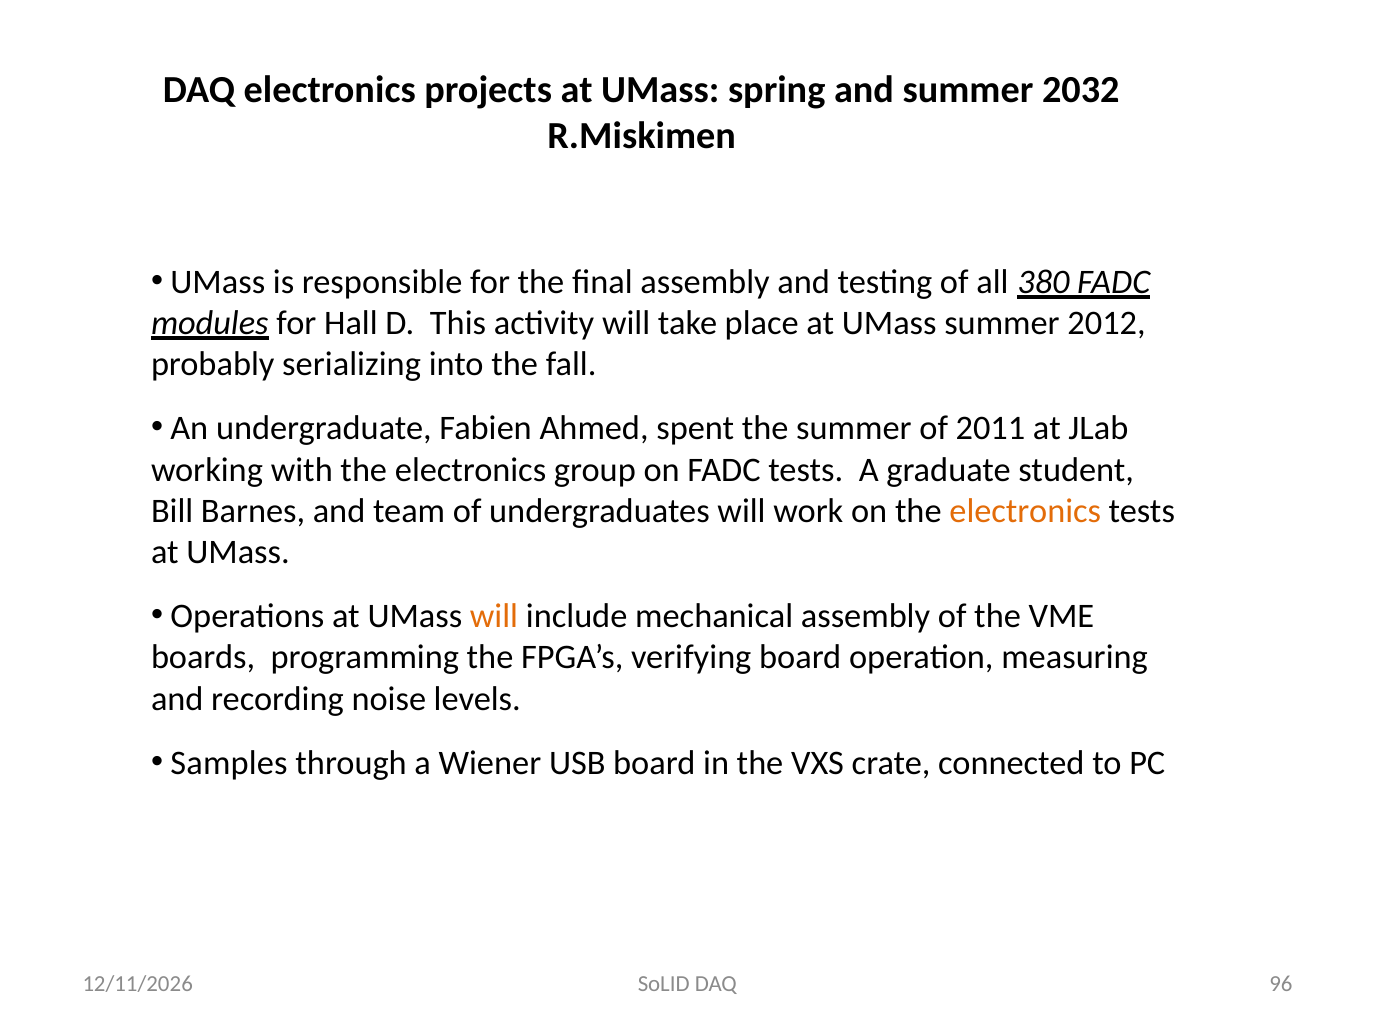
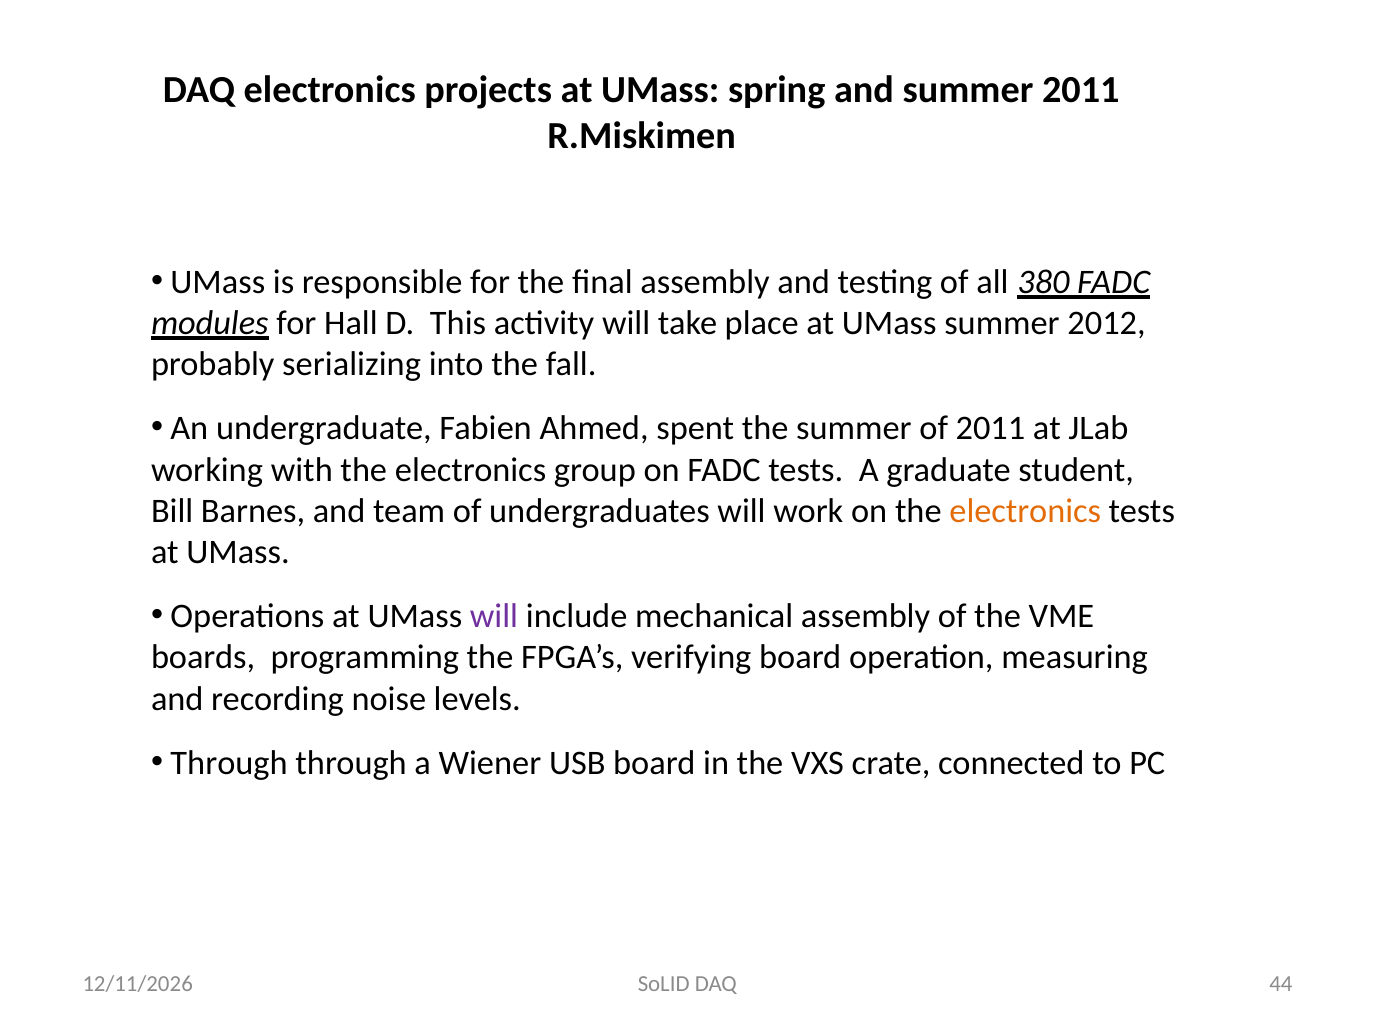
summer 2032: 2032 -> 2011 (1081, 90)
will colour: orange -> purple (494, 616)
Samples: Samples -> Through (229, 763)
96: 96 -> 44 (1281, 985)
